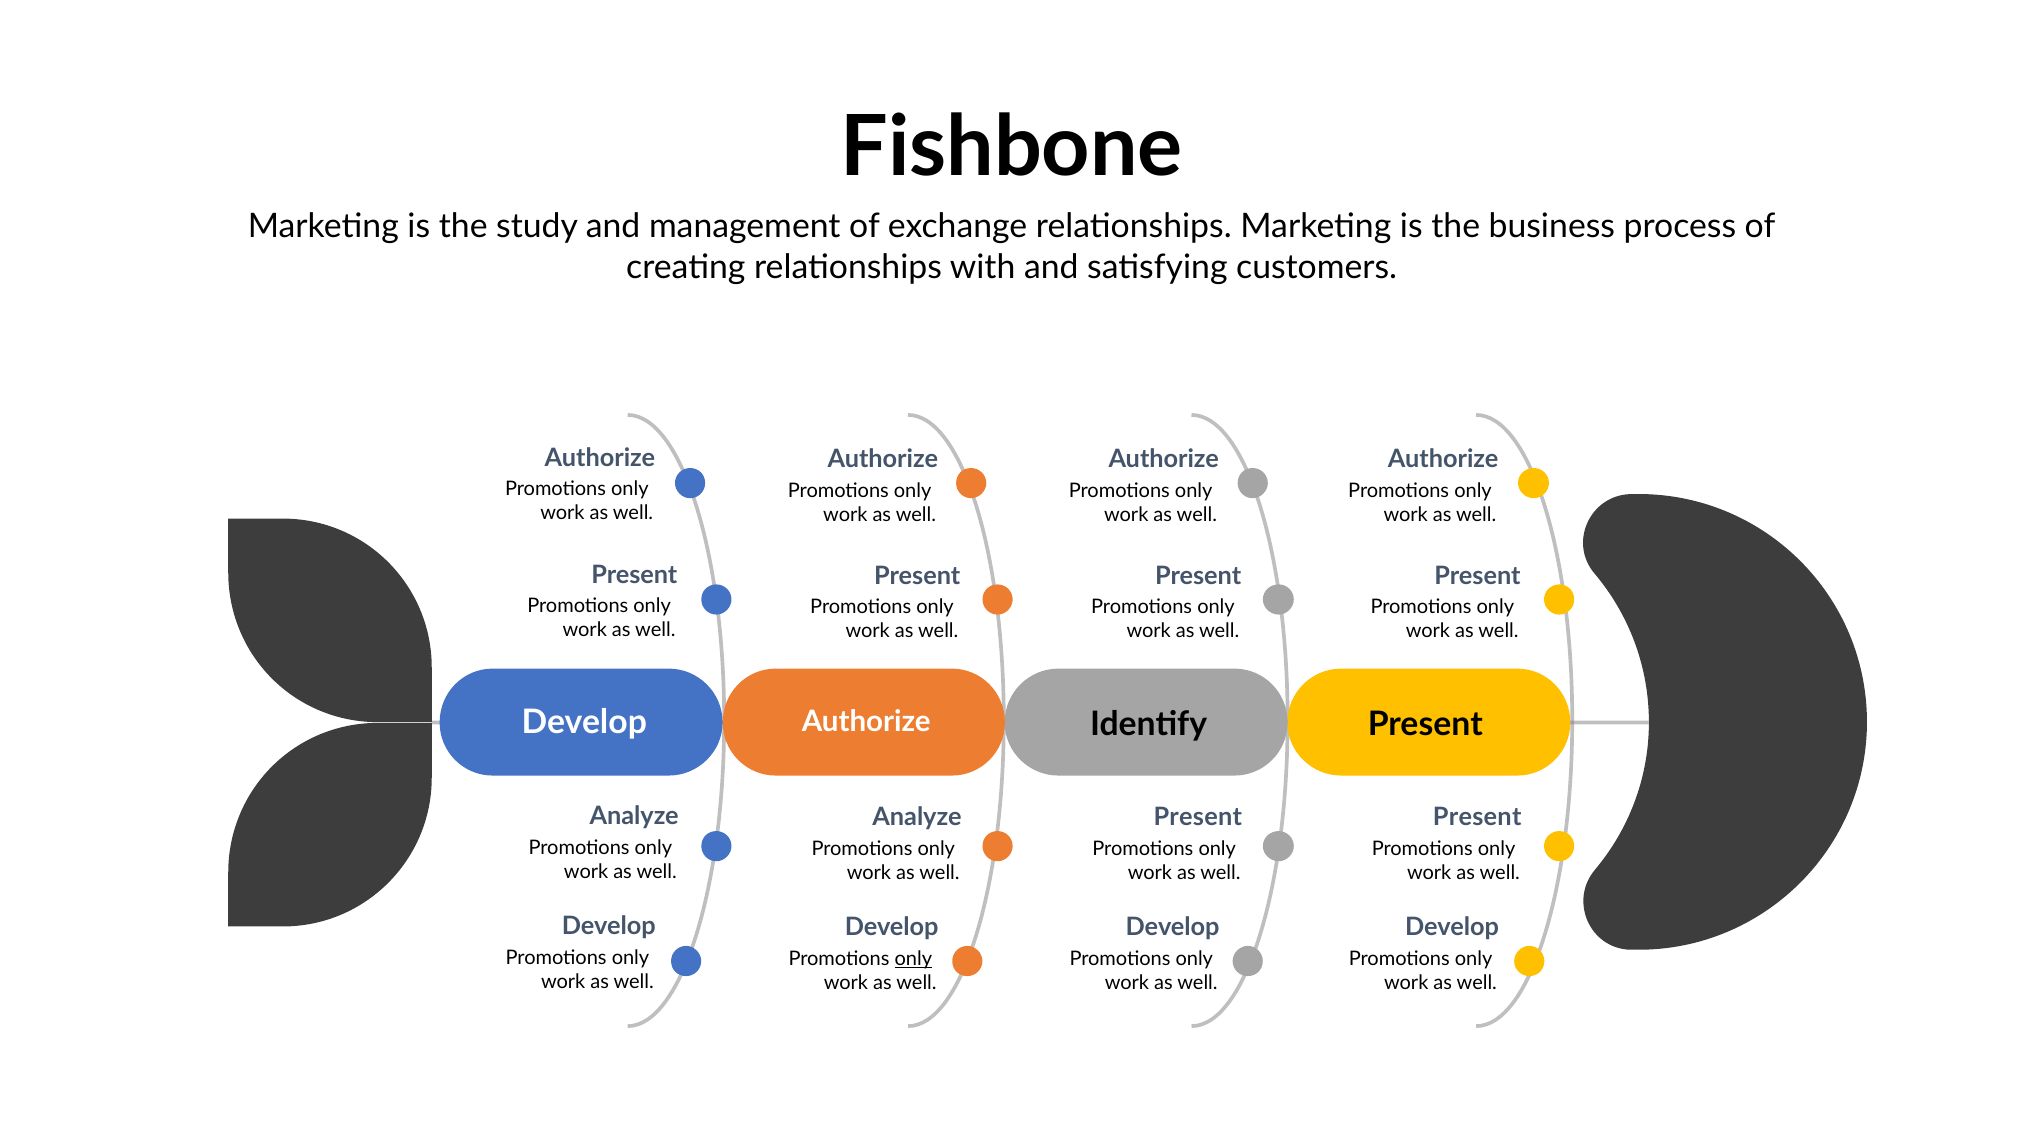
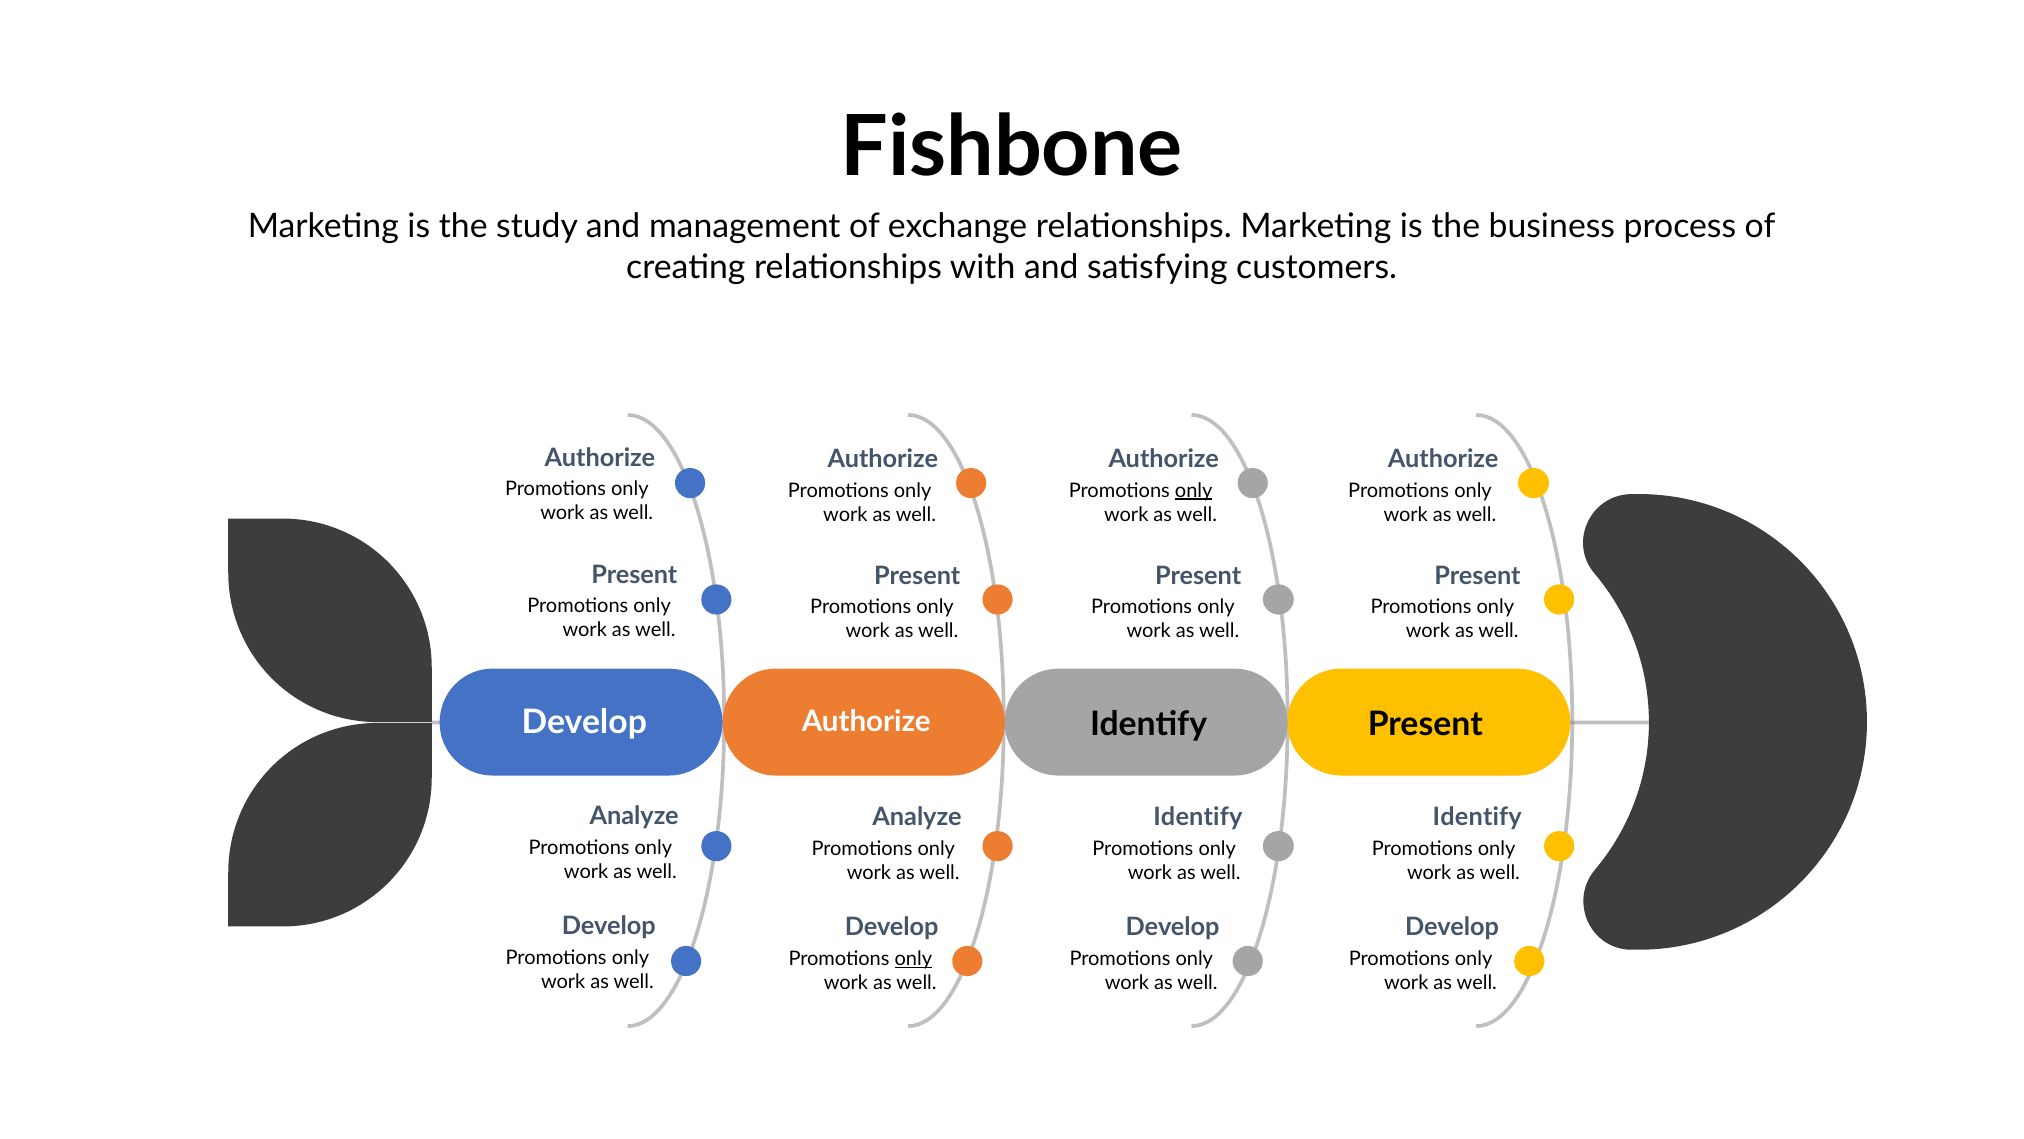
only underline: none -> present (1194, 490)
Present: Present -> Identify (1198, 817)
Present: Present -> Identify (1477, 817)
